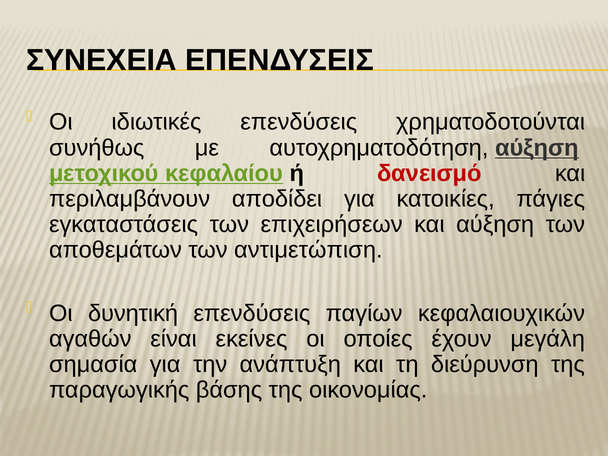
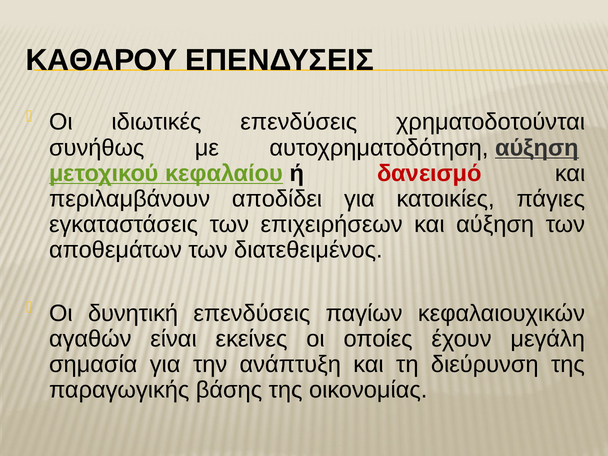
ΣΥΝΕΧΕΙΑ: ΣΥΝΕΧΕΙΑ -> ΚΑΘΑΡΟΥ (102, 60)
αντιμετώπιση: αντιμετώπιση -> διατεθειμένος (308, 250)
